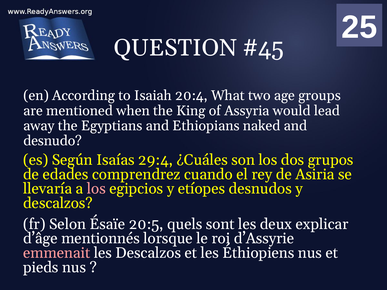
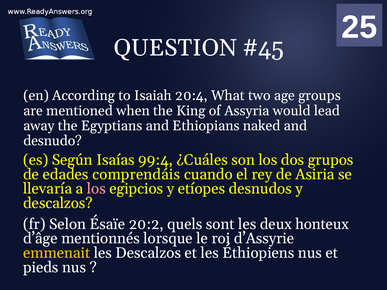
29:4: 29:4 -> 99:4 (156, 160)
comprendrez: comprendrez -> comprendáis (136, 174)
20:5: 20:5 -> 20:2 (146, 224)
explicar: explicar -> honteux (322, 224)
emmenait colour: pink -> yellow (57, 253)
